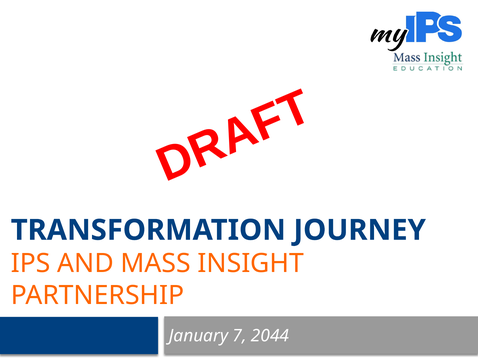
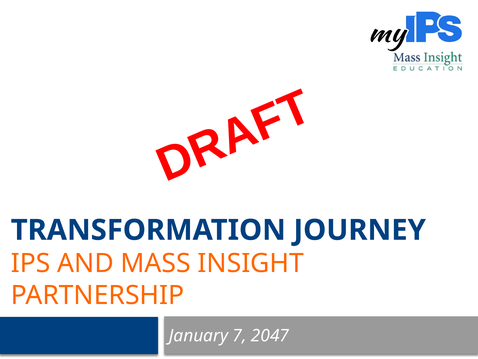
2044: 2044 -> 2047 (270, 335)
